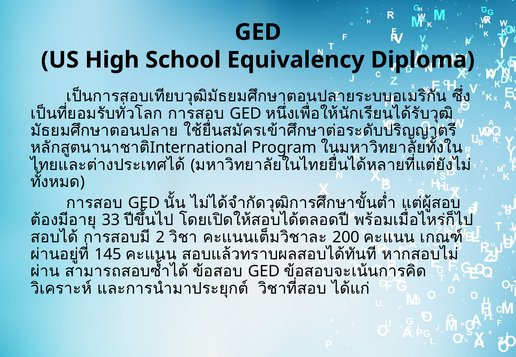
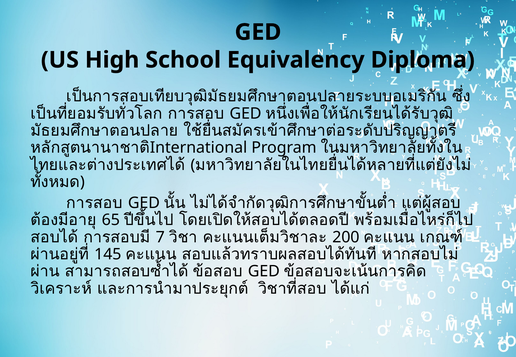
33: 33 -> 65 (111, 220)
2: 2 -> 7 (160, 237)
